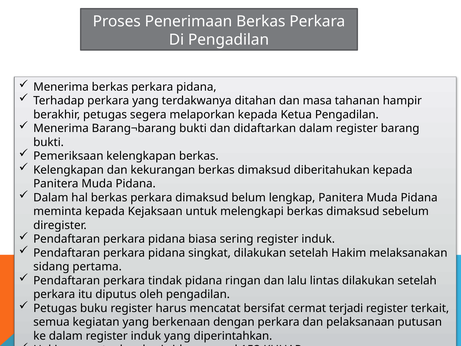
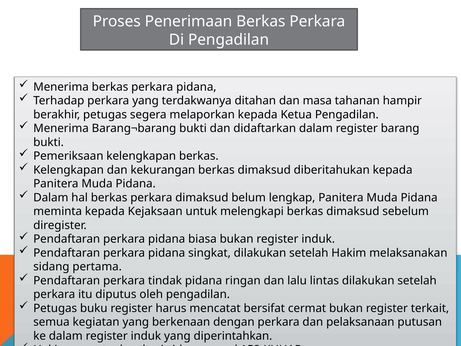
biasa sering: sering -> bukan (237, 239)
cermat terjadi: terjadi -> bukan (346, 308)
